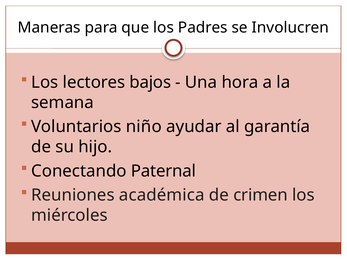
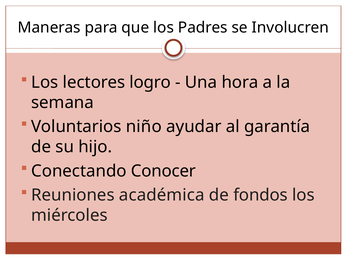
bajos: bajos -> logro (150, 82)
Paternal: Paternal -> Conocer (163, 171)
crimen: crimen -> fondos (261, 195)
